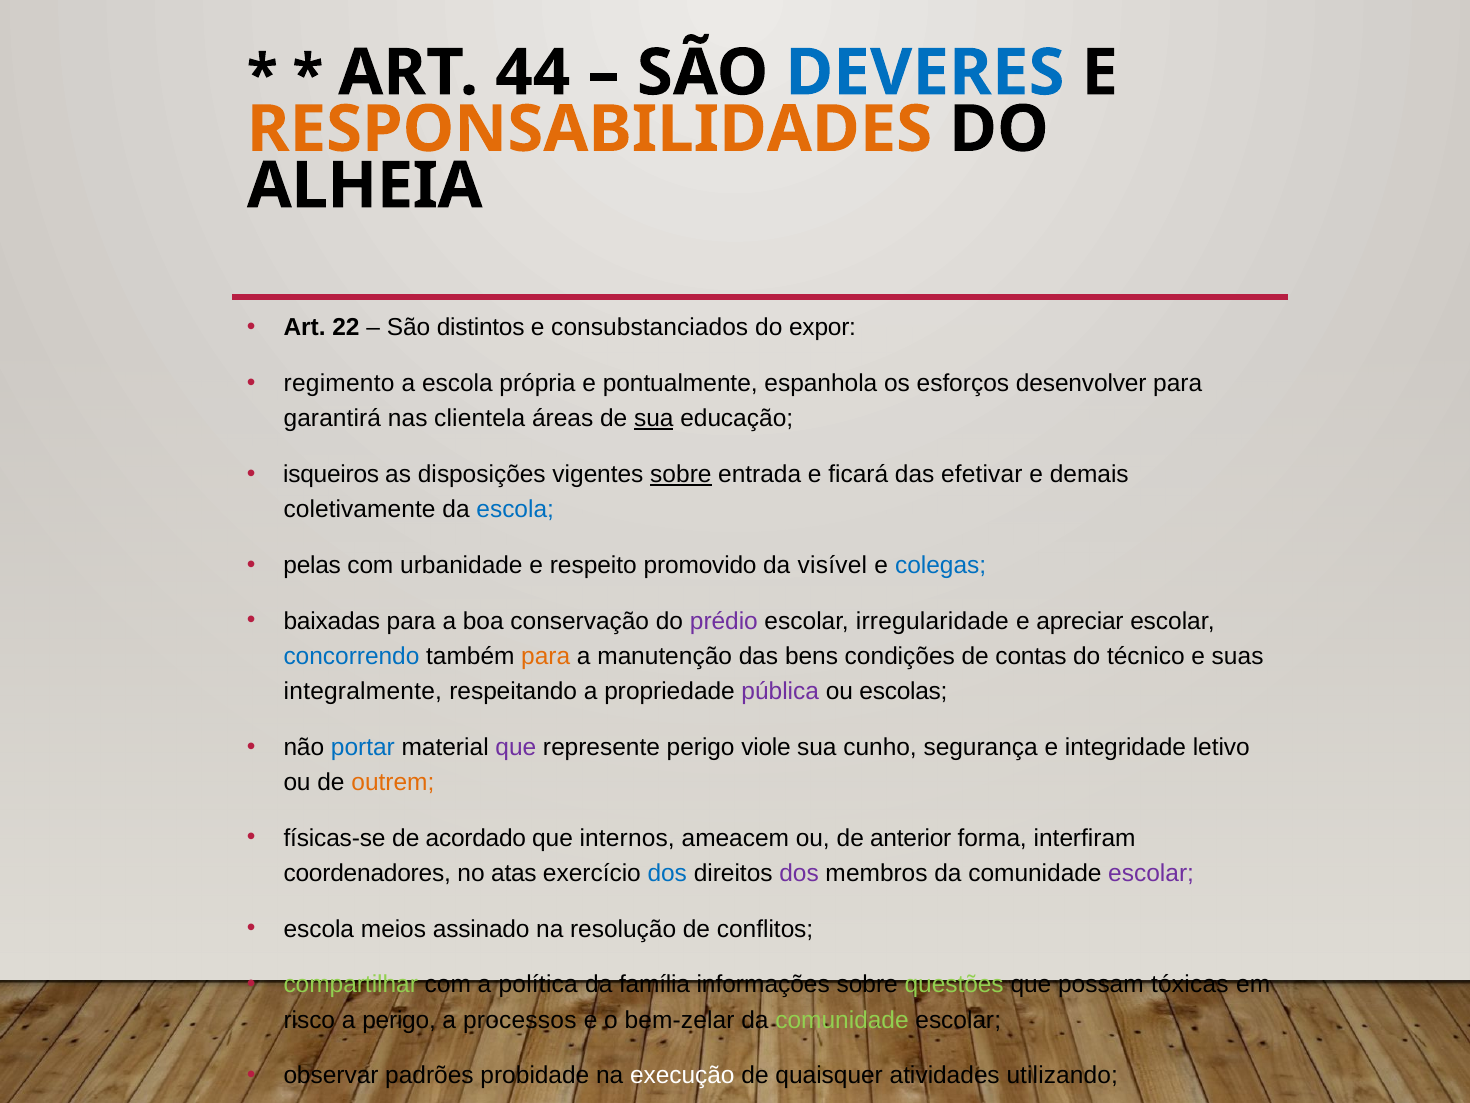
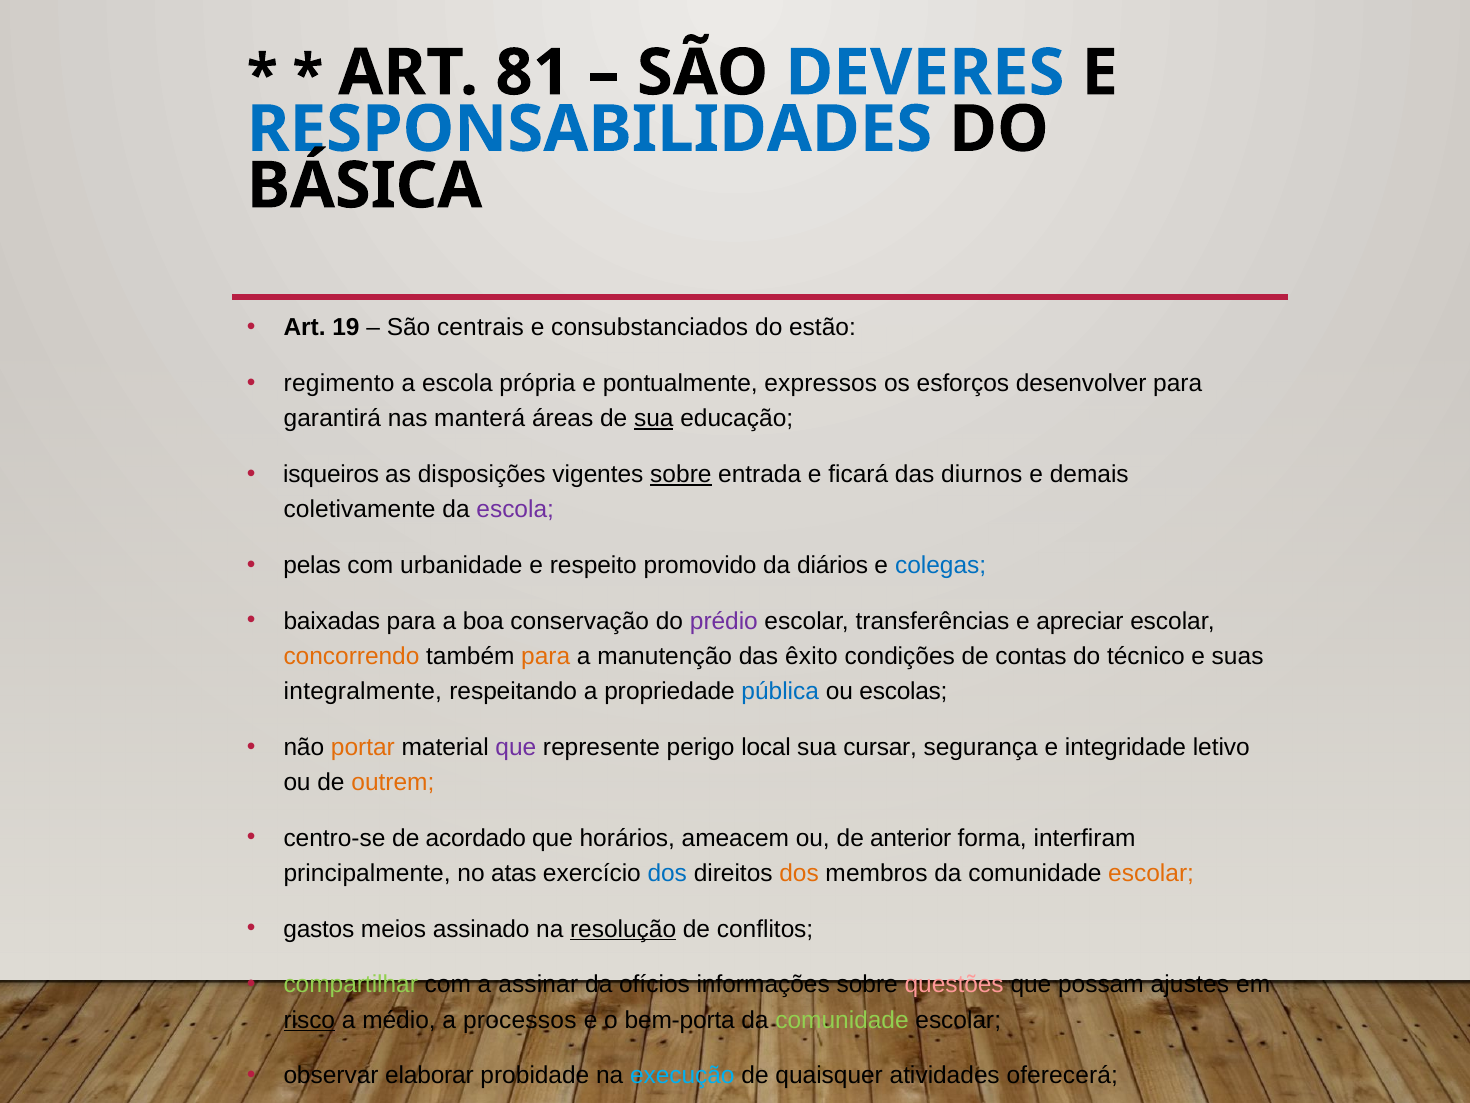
44: 44 -> 81 (533, 73)
RESPONSABILIDADES colour: orange -> blue (590, 129)
ALHEIA: ALHEIA -> BÁSICA (365, 186)
22: 22 -> 19 (346, 328)
distintos: distintos -> centrais (480, 328)
expor: expor -> estão (822, 328)
espanhola: espanhola -> expressos (821, 383)
clientela: clientela -> manterá (480, 419)
efetivar: efetivar -> diurnos (982, 474)
escola colour: blue -> purple (515, 509)
visível: visível -> diários (833, 565)
irregularidade: irregularidade -> transferências (932, 621)
concorrendo colour: blue -> orange (351, 656)
bens: bens -> êxito (811, 656)
pública colour: purple -> blue (780, 691)
portar colour: blue -> orange (363, 747)
viole: viole -> local (766, 747)
cunho: cunho -> cursar (880, 747)
físicas-se: físicas-se -> centro-se (334, 838)
internos: internos -> horários (627, 838)
coordenadores: coordenadores -> principalmente (367, 873)
dos colour: purple -> orange (799, 873)
escolar colour: purple -> orange (1151, 873)
escola: escola -> gastos (319, 929)
resolução underline: none -> present (623, 929)
política: política -> assinar (538, 984)
família: família -> ofícios (654, 984)
questões colour: light green -> pink (954, 984)
possam tóxicas: tóxicas -> ajustes (1190, 984)
risco underline: none -> present (309, 1020)
a perigo: perigo -> médio (399, 1020)
bem-zelar: bem-zelar -> bem-porta (680, 1020)
padrões: padrões -> elaborar (430, 1075)
execução colour: white -> light blue (682, 1075)
utilizando: utilizando -> oferecerá (1062, 1075)
